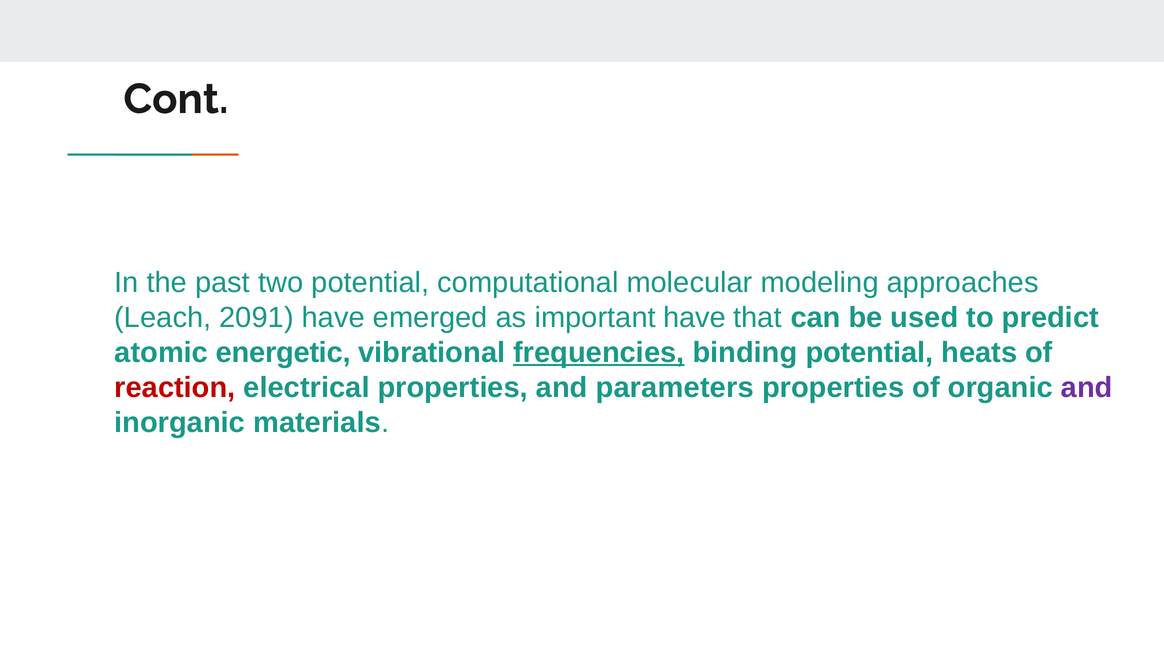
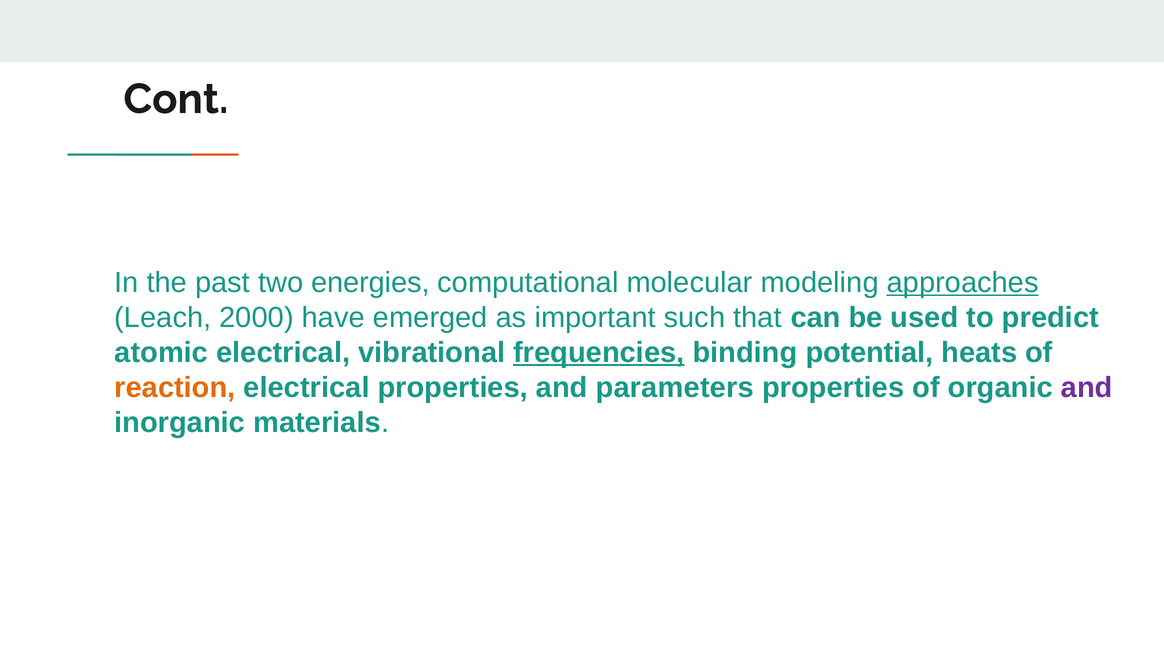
two potential: potential -> energies (371, 283)
approaches underline: none -> present (963, 283)
2091: 2091 -> 2000 (257, 318)
important have: have -> such (694, 318)
atomic energetic: energetic -> electrical (283, 352)
reaction colour: red -> orange (175, 387)
